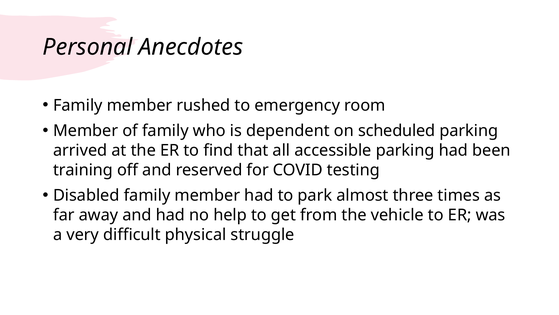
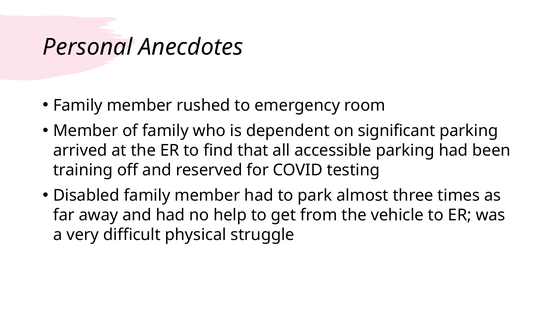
scheduled: scheduled -> significant (397, 131)
